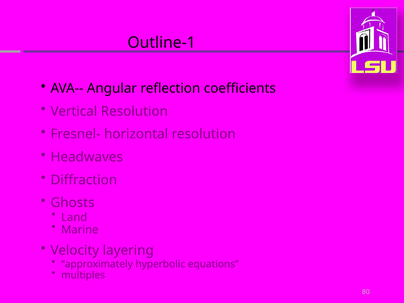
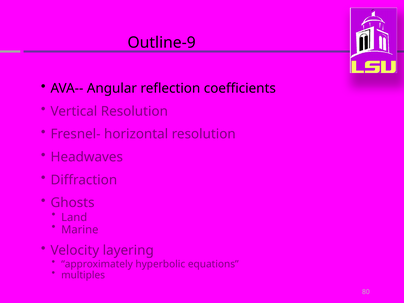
Outline-1: Outline-1 -> Outline-9 (162, 43)
